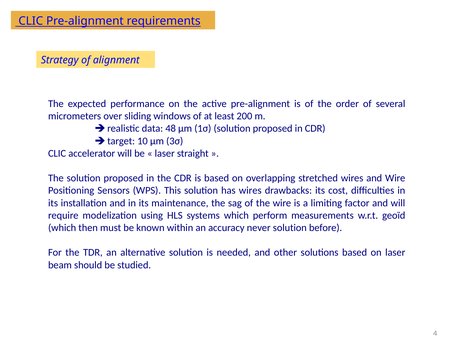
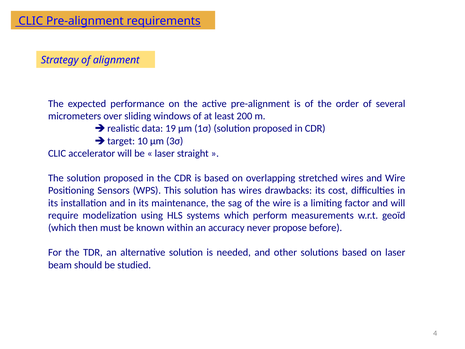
48: 48 -> 19 (171, 128)
never solution: solution -> propose (290, 228)
